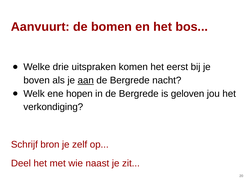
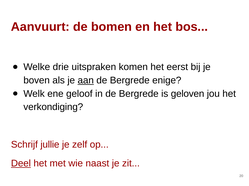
nacht: nacht -> enige (167, 81)
hopen: hopen -> geloof (79, 94)
bron: bron -> jullie (50, 145)
Deel underline: none -> present (21, 164)
